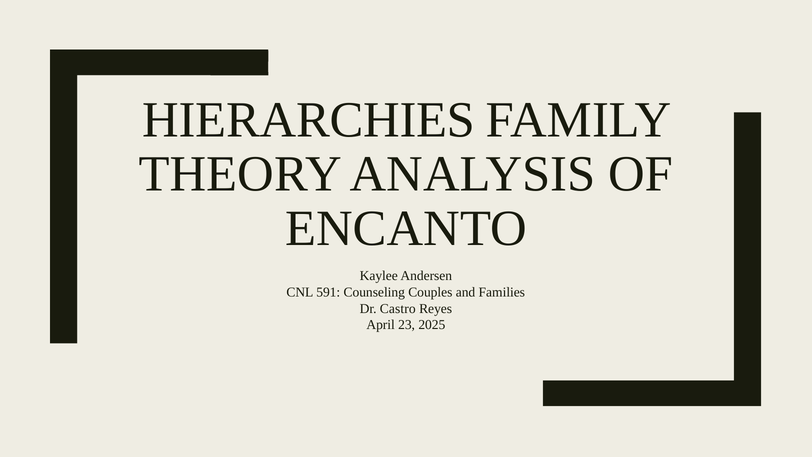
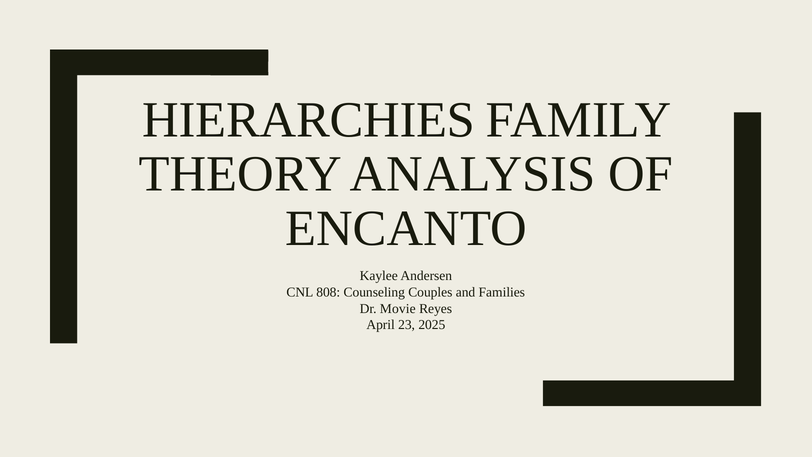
591: 591 -> 808 (328, 292)
Castro: Castro -> Movie (398, 308)
